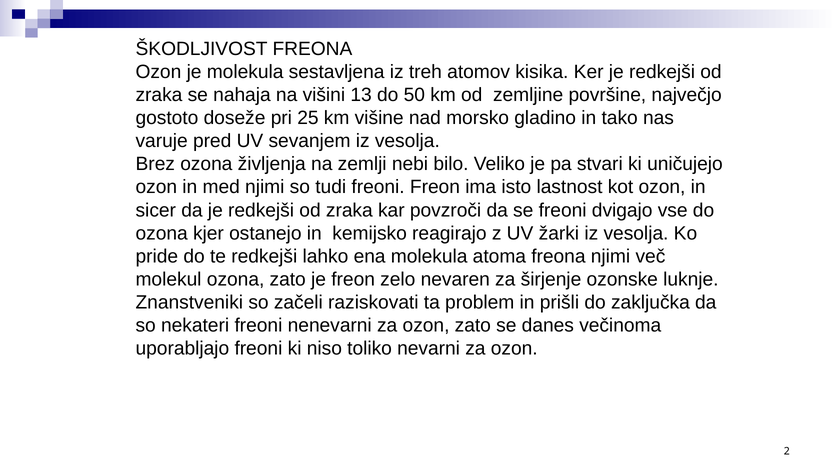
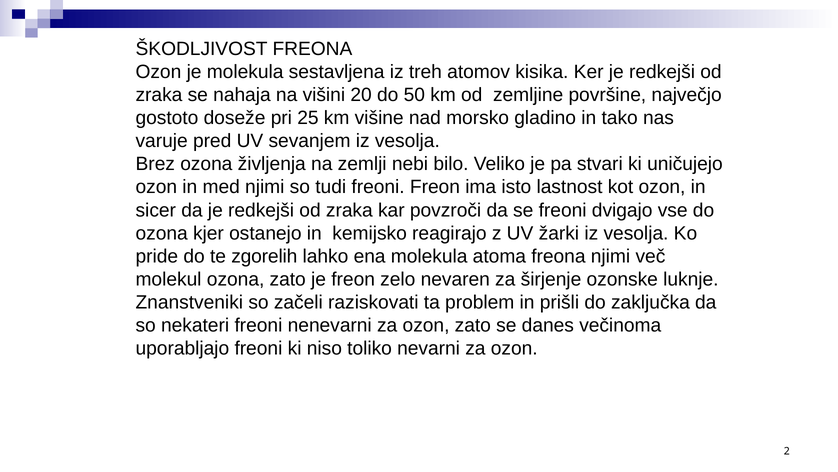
13: 13 -> 20 (361, 95)
te redkejši: redkejši -> zgorelih (264, 256)
